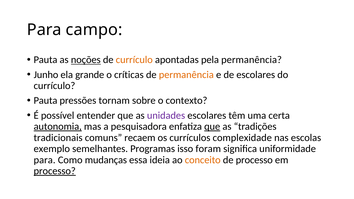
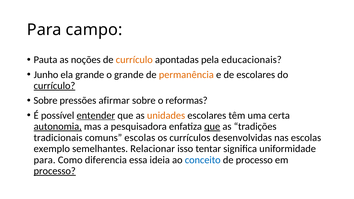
noções underline: present -> none (86, 60)
pela permanência: permanência -> educacionais (252, 60)
o críticas: críticas -> grande (129, 75)
currículo underline: none -> present (54, 86)
Pauta: Pauta -> Sobre (46, 101)
tornam: tornam -> afirmar (114, 101)
contexto: contexto -> reformas (187, 101)
entender underline: none -> present (96, 115)
unidades colour: purple -> orange (166, 115)
comuns recaem: recaem -> escolas (140, 138)
complexidade: complexidade -> desenvolvidas (242, 138)
Programas: Programas -> Relacionar (153, 149)
foram: foram -> tentar (208, 149)
mudanças: mudanças -> diferencia (106, 160)
conceito colour: orange -> blue (203, 160)
